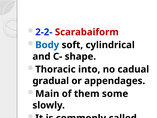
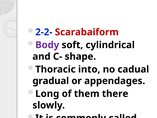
Body colour: blue -> purple (47, 45)
Main: Main -> Long (47, 94)
some: some -> there (115, 94)
